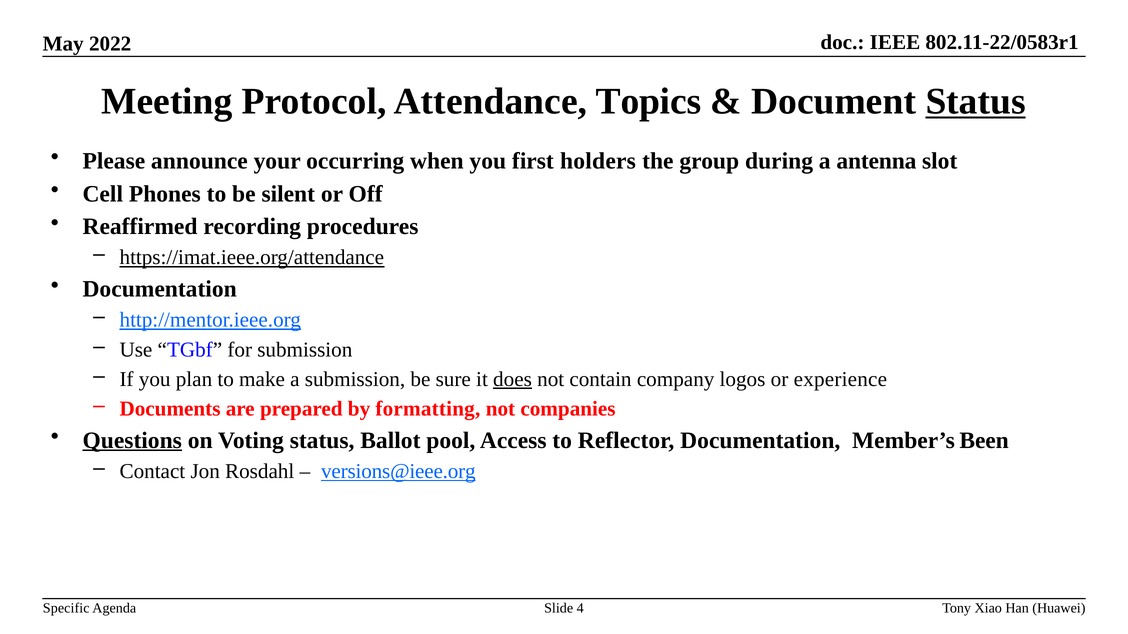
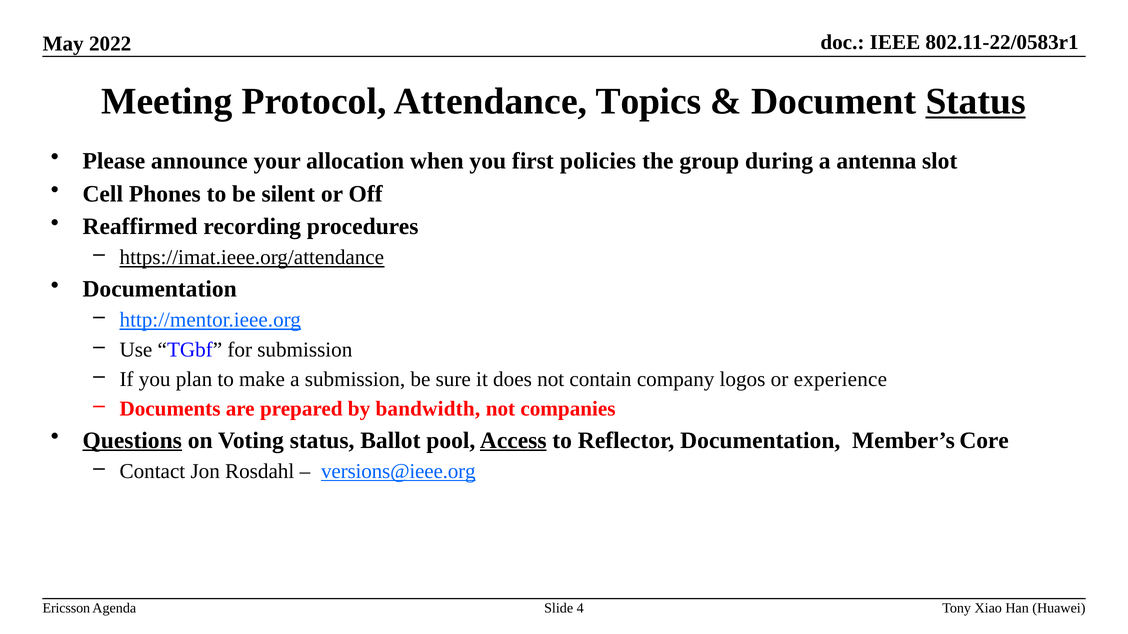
occurring: occurring -> allocation (355, 161)
holders: holders -> policies (598, 161)
does underline: present -> none (513, 379)
formatting: formatting -> bandwidth (428, 409)
Access underline: none -> present (513, 441)
Been: Been -> Core (984, 441)
Specific: Specific -> Ericsson (66, 608)
